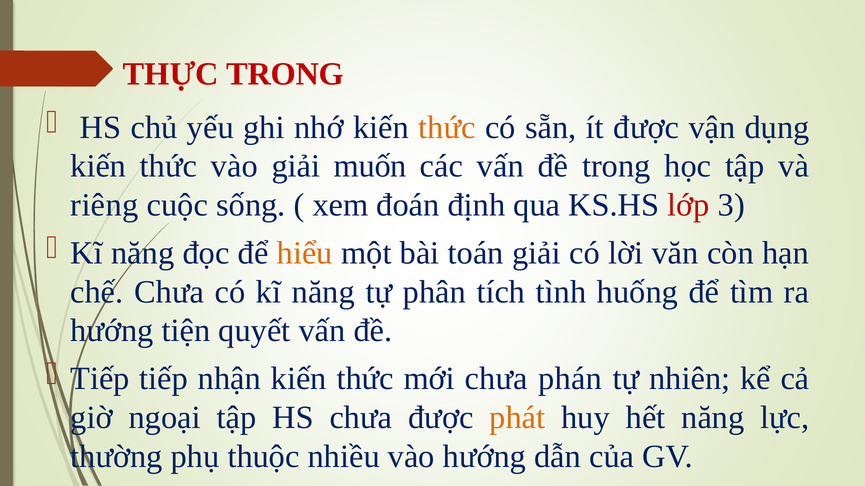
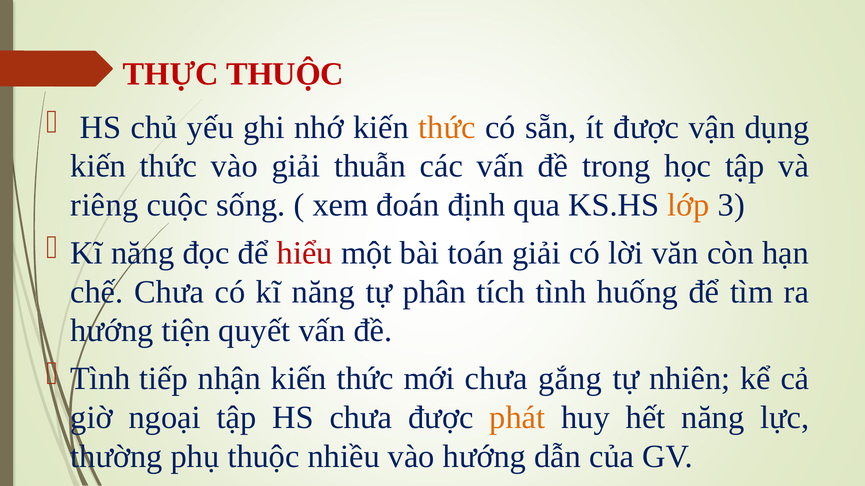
THỰC TRONG: TRONG -> THUỘC (285, 74)
muốn: muốn -> thuẫn (370, 166)
lớp colour: red -> orange (689, 205)
hiểu colour: orange -> red (305, 253)
Tiếp: Tiếp -> Tình (100, 379)
phán: phán -> gắng (570, 379)
